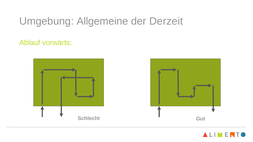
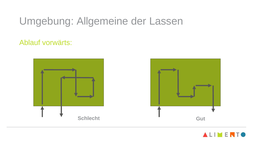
Derzeit: Derzeit -> Lassen (166, 21)
